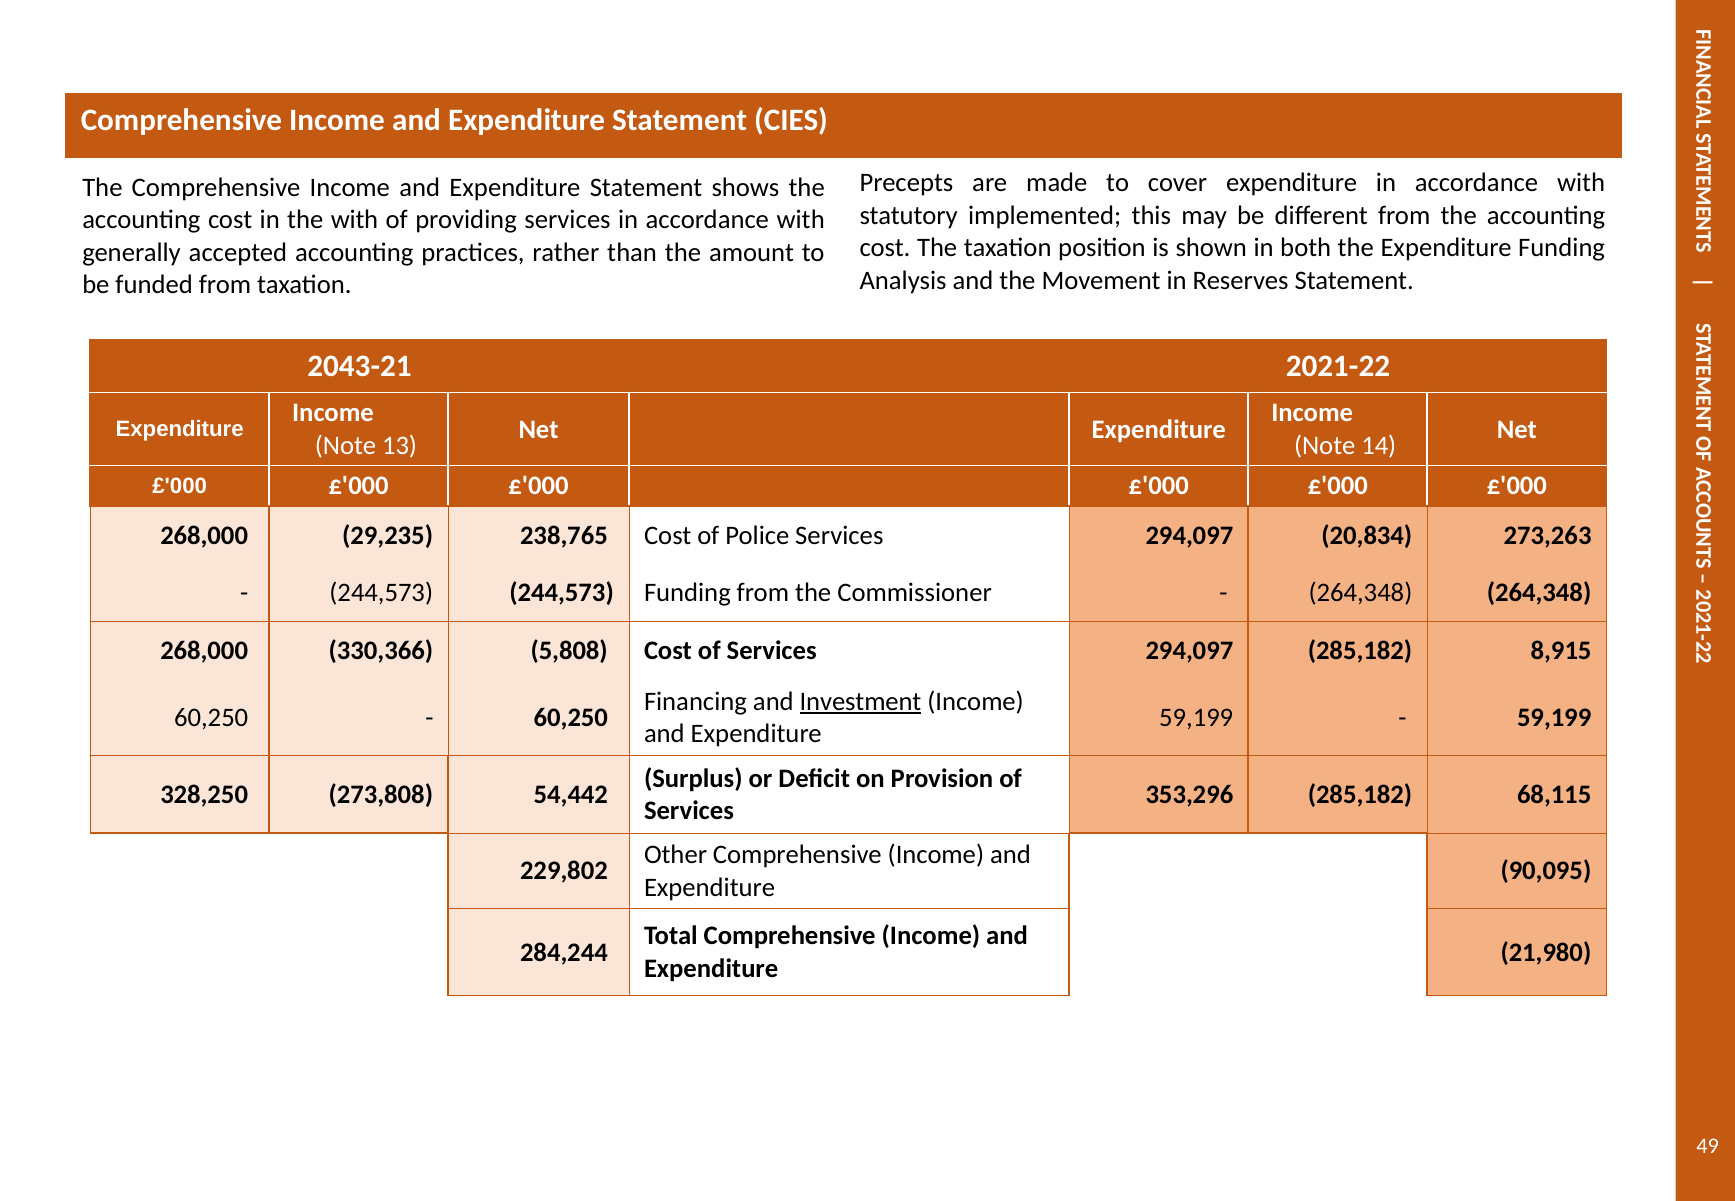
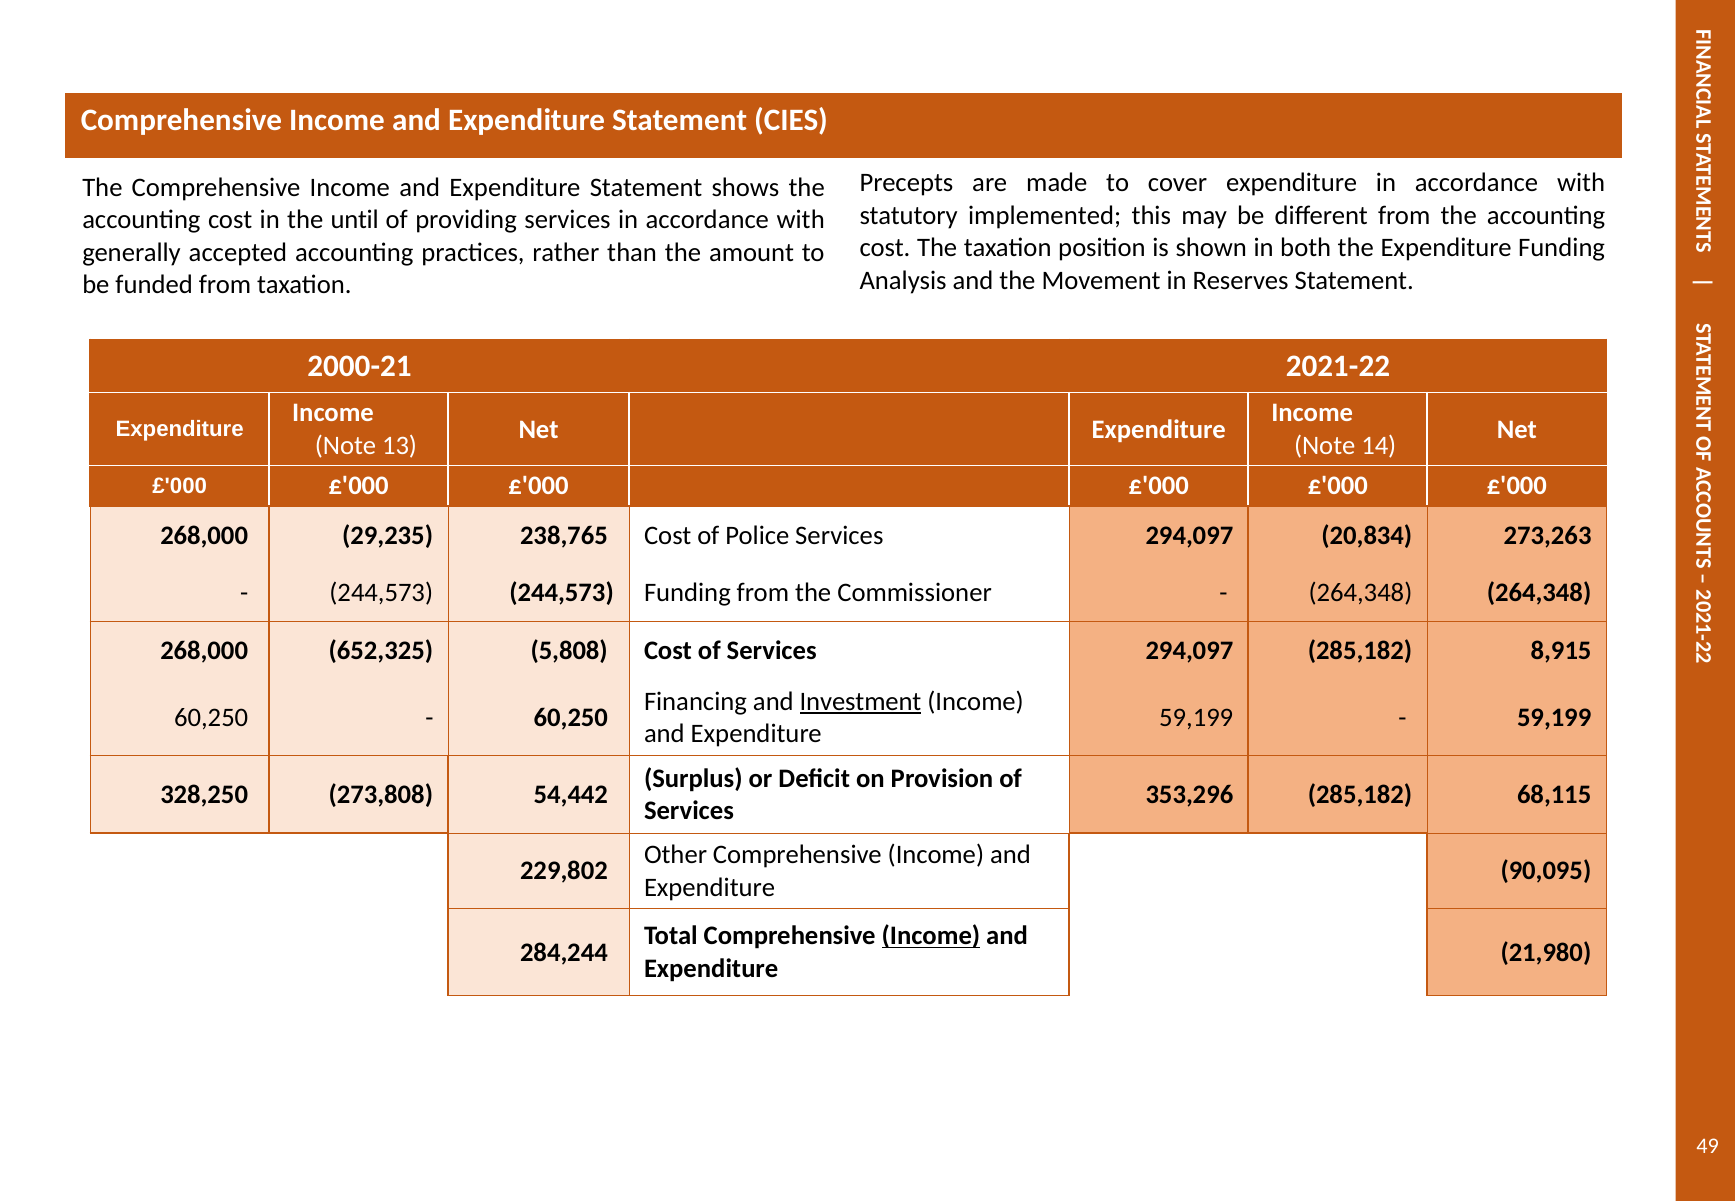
the with: with -> until (355, 220)
2043-21: 2043-21 -> 2000-21 (360, 367)
330,366: 330,366 -> 652,325 (381, 651)
Income underline: none -> present (931, 936)
